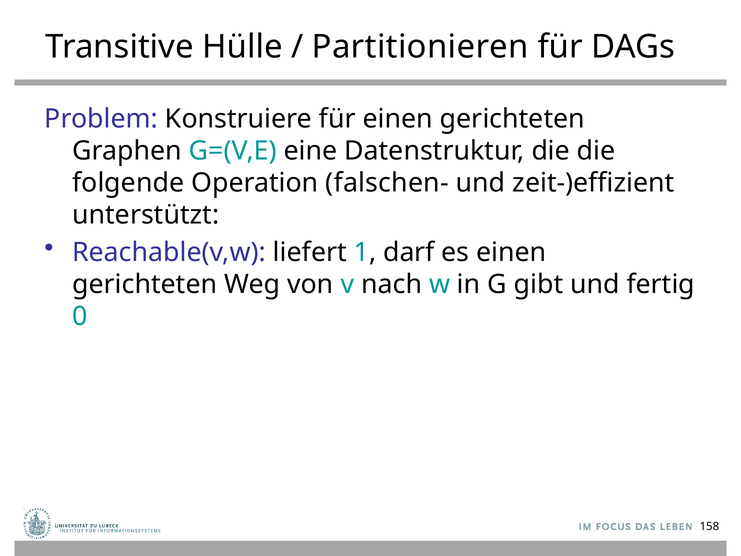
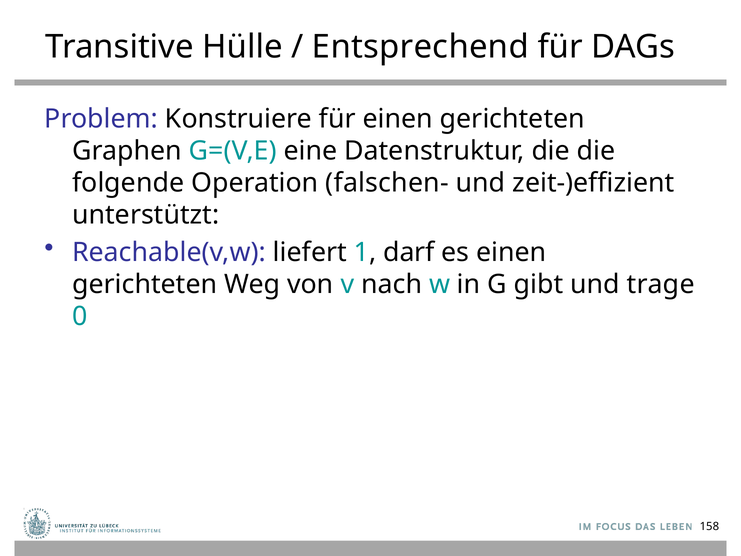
Partitionieren: Partitionieren -> Entsprechend (420, 47)
fertig: fertig -> trage (661, 284)
